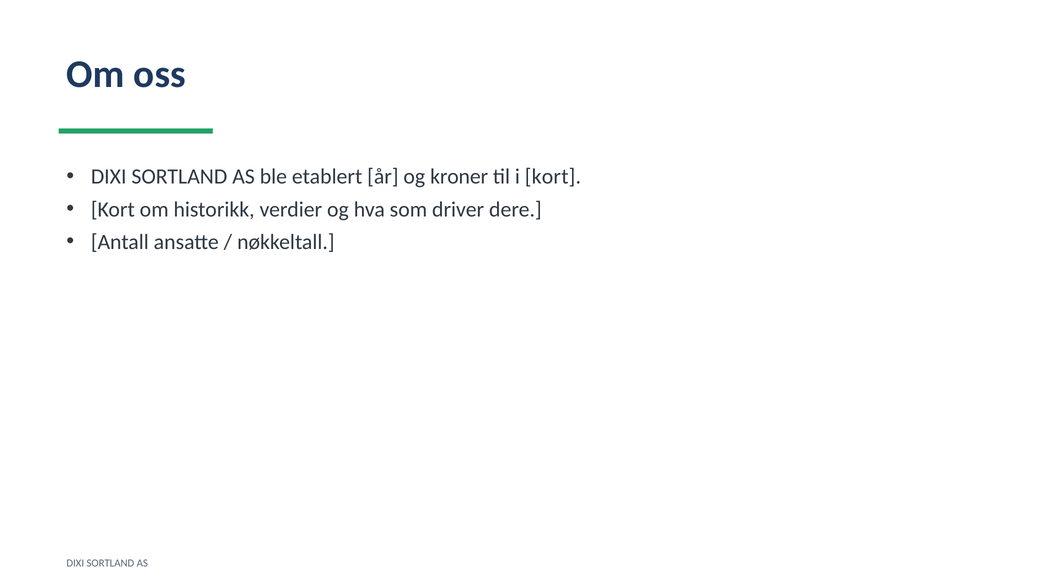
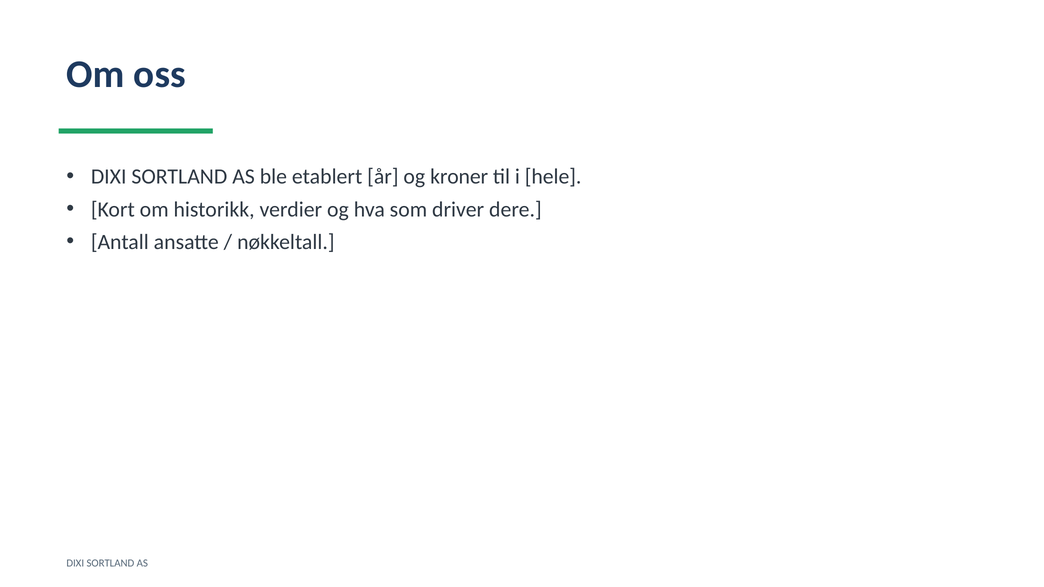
i kort: kort -> hele (553, 177)
